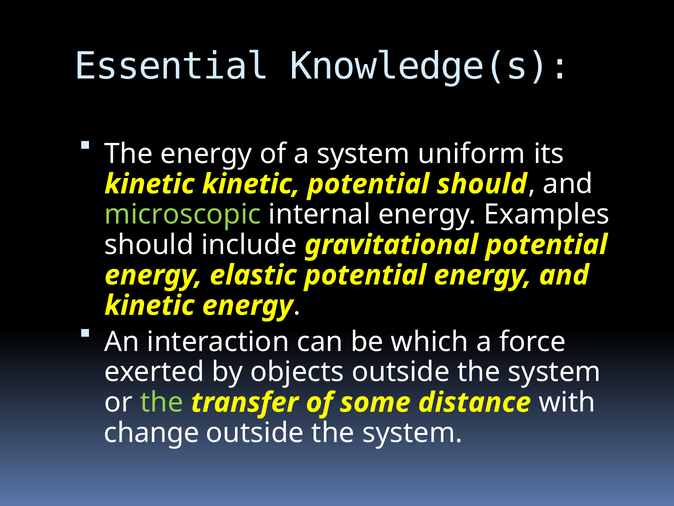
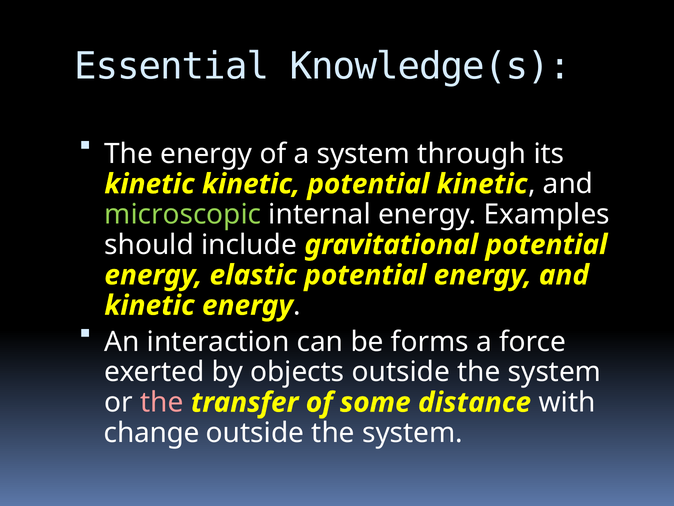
uniform: uniform -> through (472, 154)
potential should: should -> kinetic (482, 184)
which: which -> forms (430, 341)
the colour: light green -> pink (162, 402)
